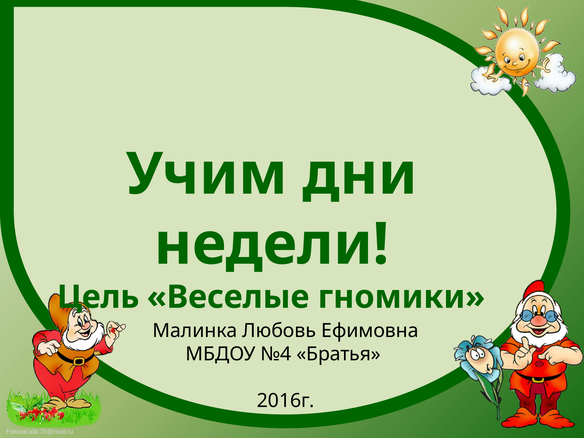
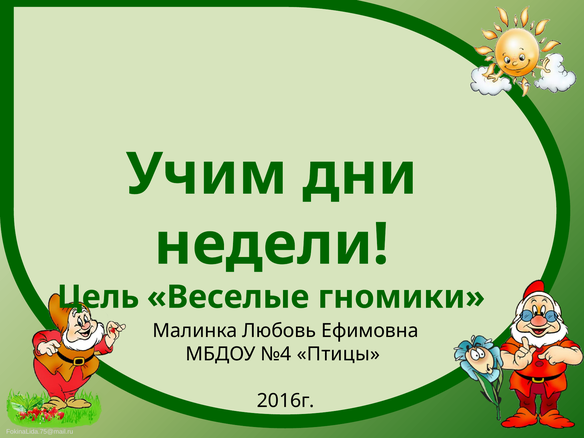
Братья: Братья -> Птицы (338, 354)
